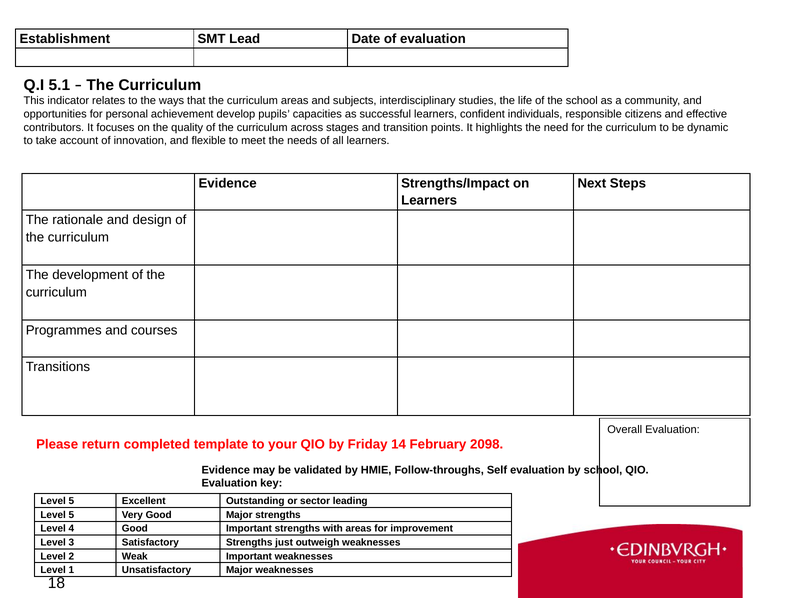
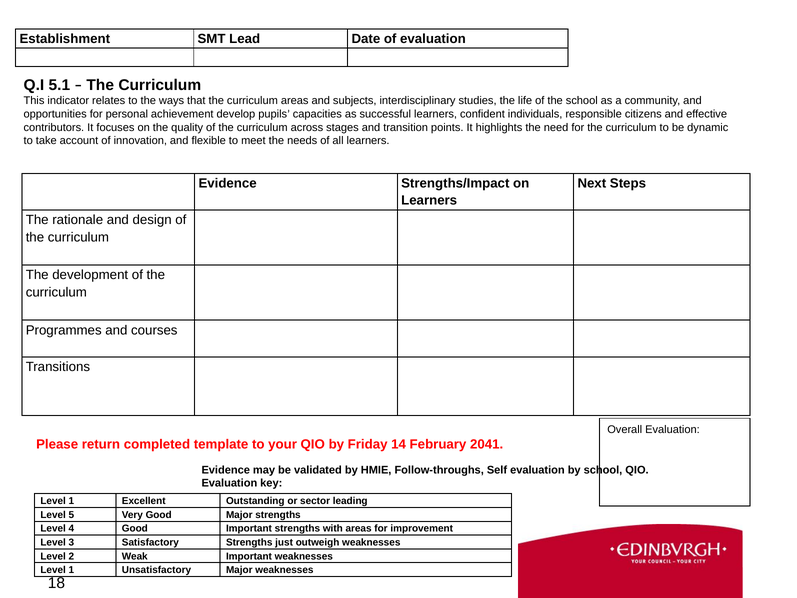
2098: 2098 -> 2041 (487, 444)
5: 5 -> 1 (71, 501)
